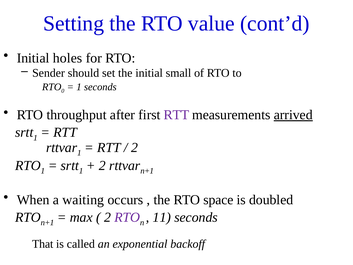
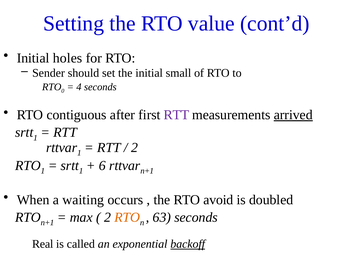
1: 1 -> 4 (79, 87)
throughput: throughput -> contiguous (77, 115)
2: 2 -> 6 (102, 165)
space: space -> avoid (218, 200)
RTO colour: purple -> orange (127, 217)
11: 11 -> 63 (162, 217)
That: That -> Real (43, 244)
backoff underline: none -> present (188, 244)
